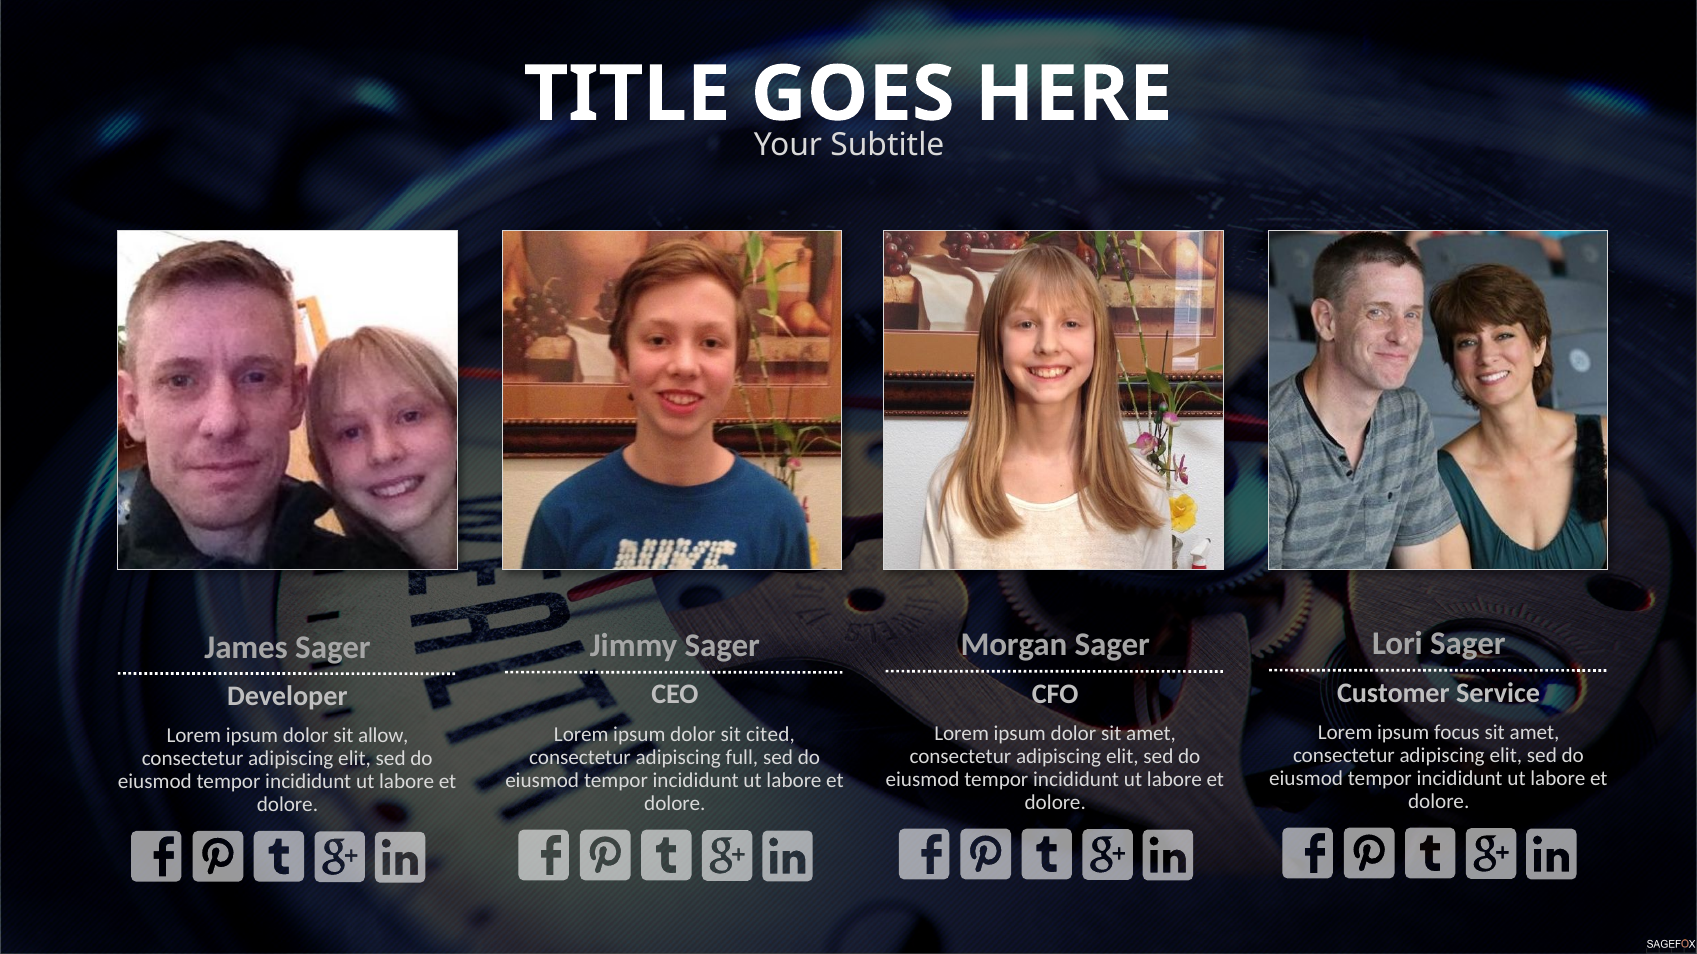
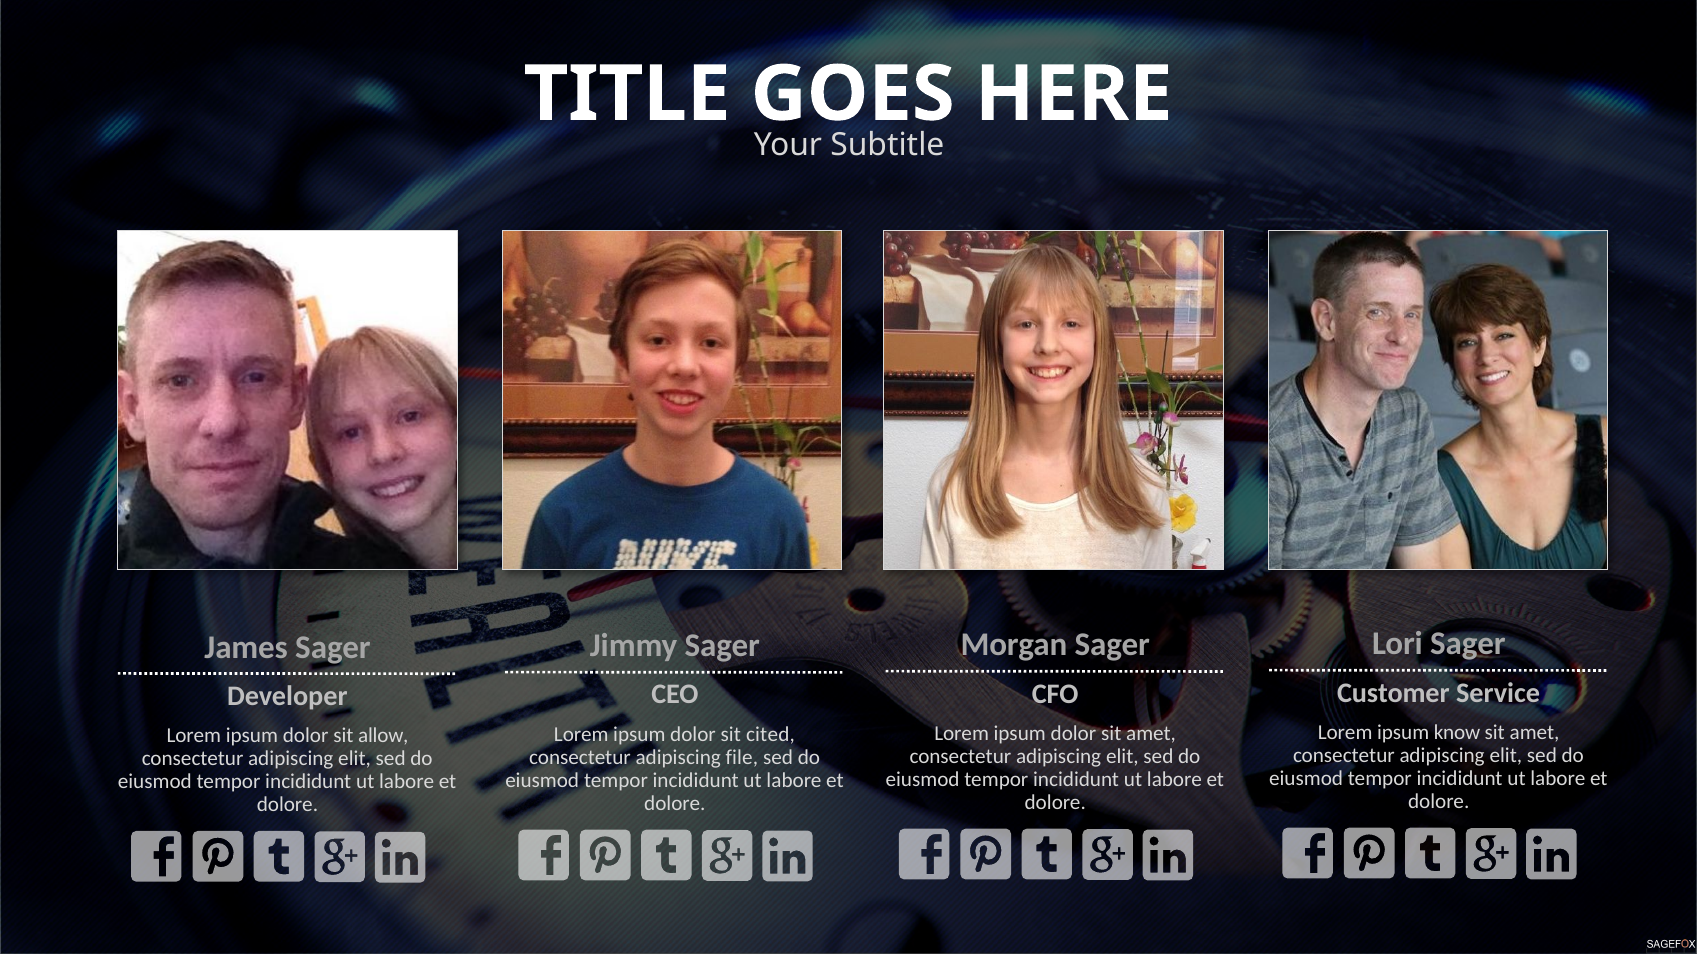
focus: focus -> know (1457, 733)
full: full -> file (742, 758)
